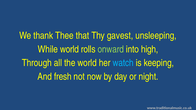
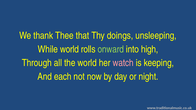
gavest: gavest -> doings (120, 36)
watch colour: light blue -> pink (123, 63)
fresh: fresh -> each (63, 77)
